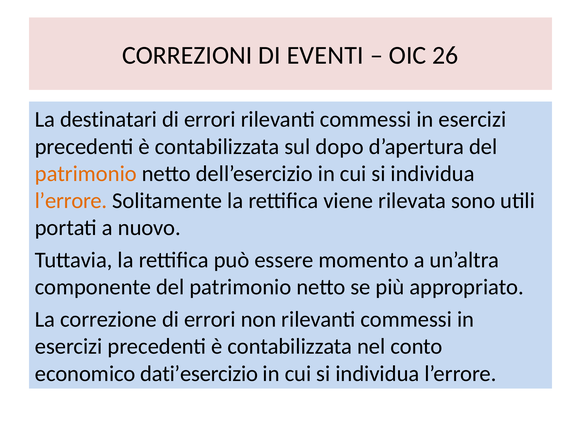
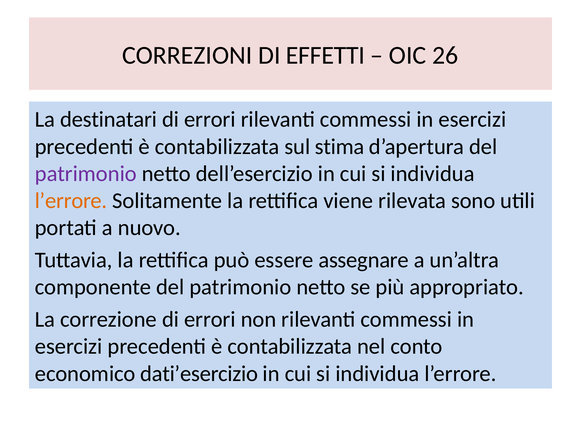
EVENTI: EVENTI -> EFFETTI (325, 56)
dopo: dopo -> stima (340, 147)
patrimonio colour: orange -> purple (86, 174)
momento: momento -> assegnare (364, 261)
